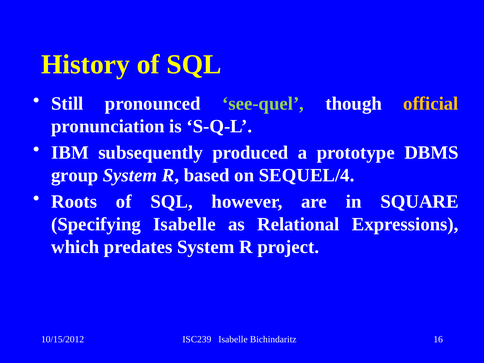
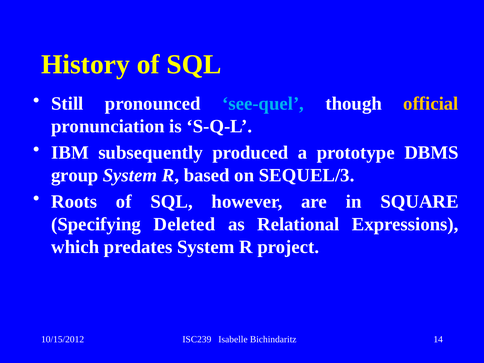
see-quel colour: light green -> light blue (263, 104)
SEQUEL/4: SEQUEL/4 -> SEQUEL/3 (307, 175)
Specifying Isabelle: Isabelle -> Deleted (184, 224)
16: 16 -> 14 (438, 339)
